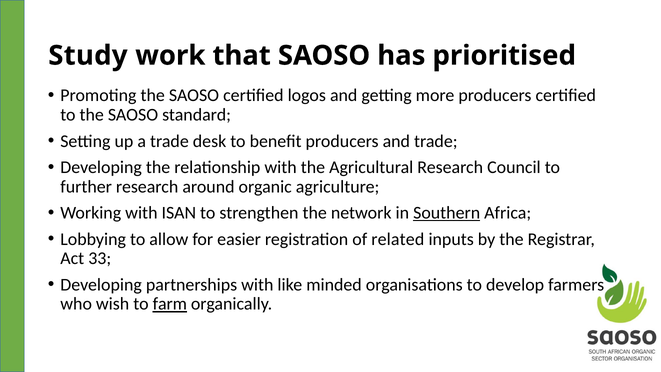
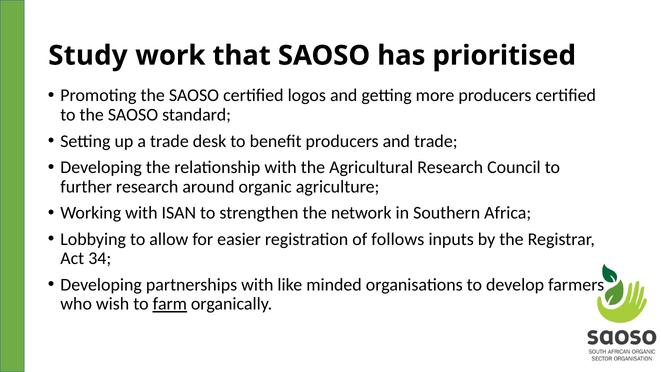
Southern underline: present -> none (447, 213)
related: related -> follows (398, 239)
33: 33 -> 34 (100, 258)
